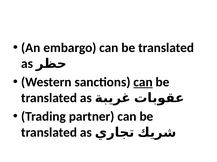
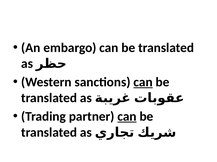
can underline: none -> present (127, 117)
